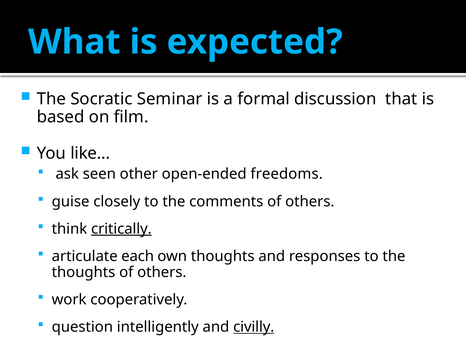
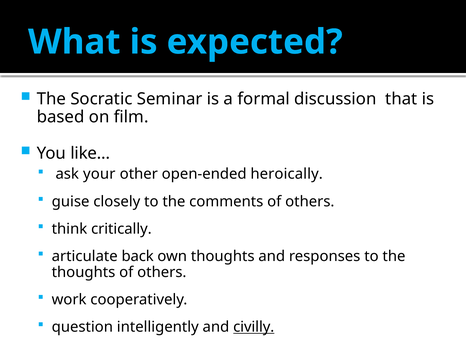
seen: seen -> your (99, 174)
freedoms: freedoms -> heroically (287, 174)
critically underline: present -> none (121, 229)
each: each -> back (138, 257)
